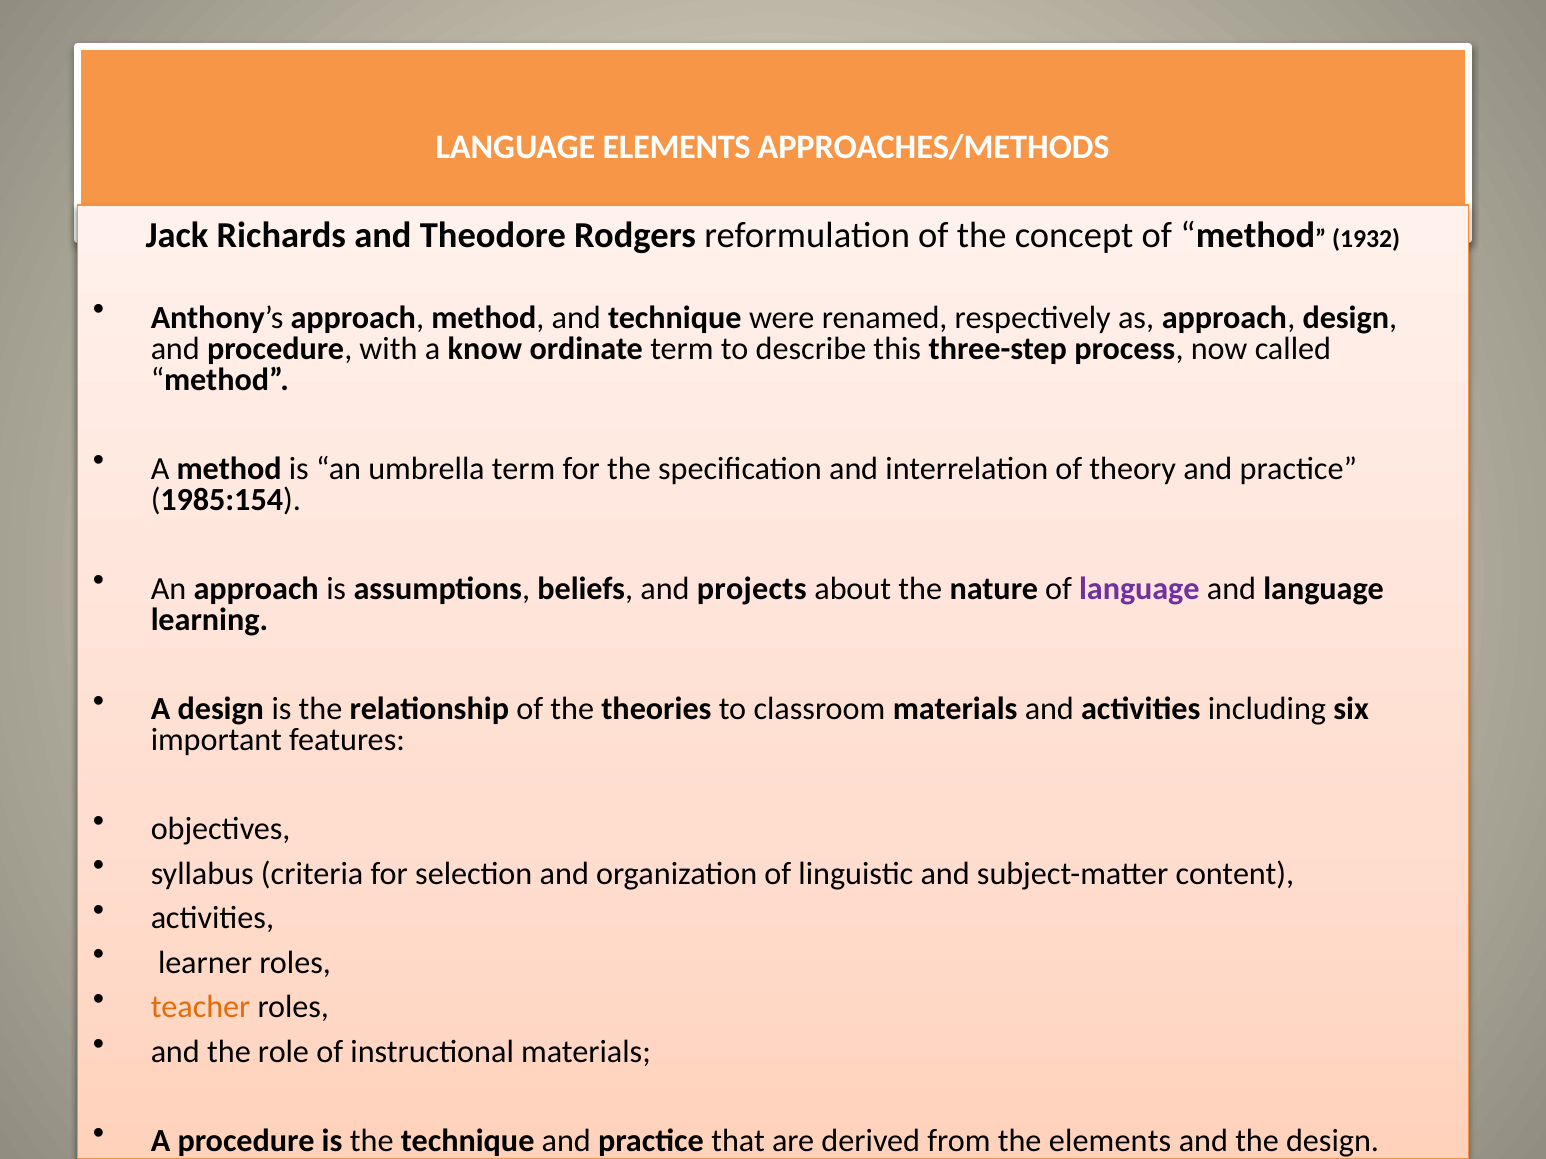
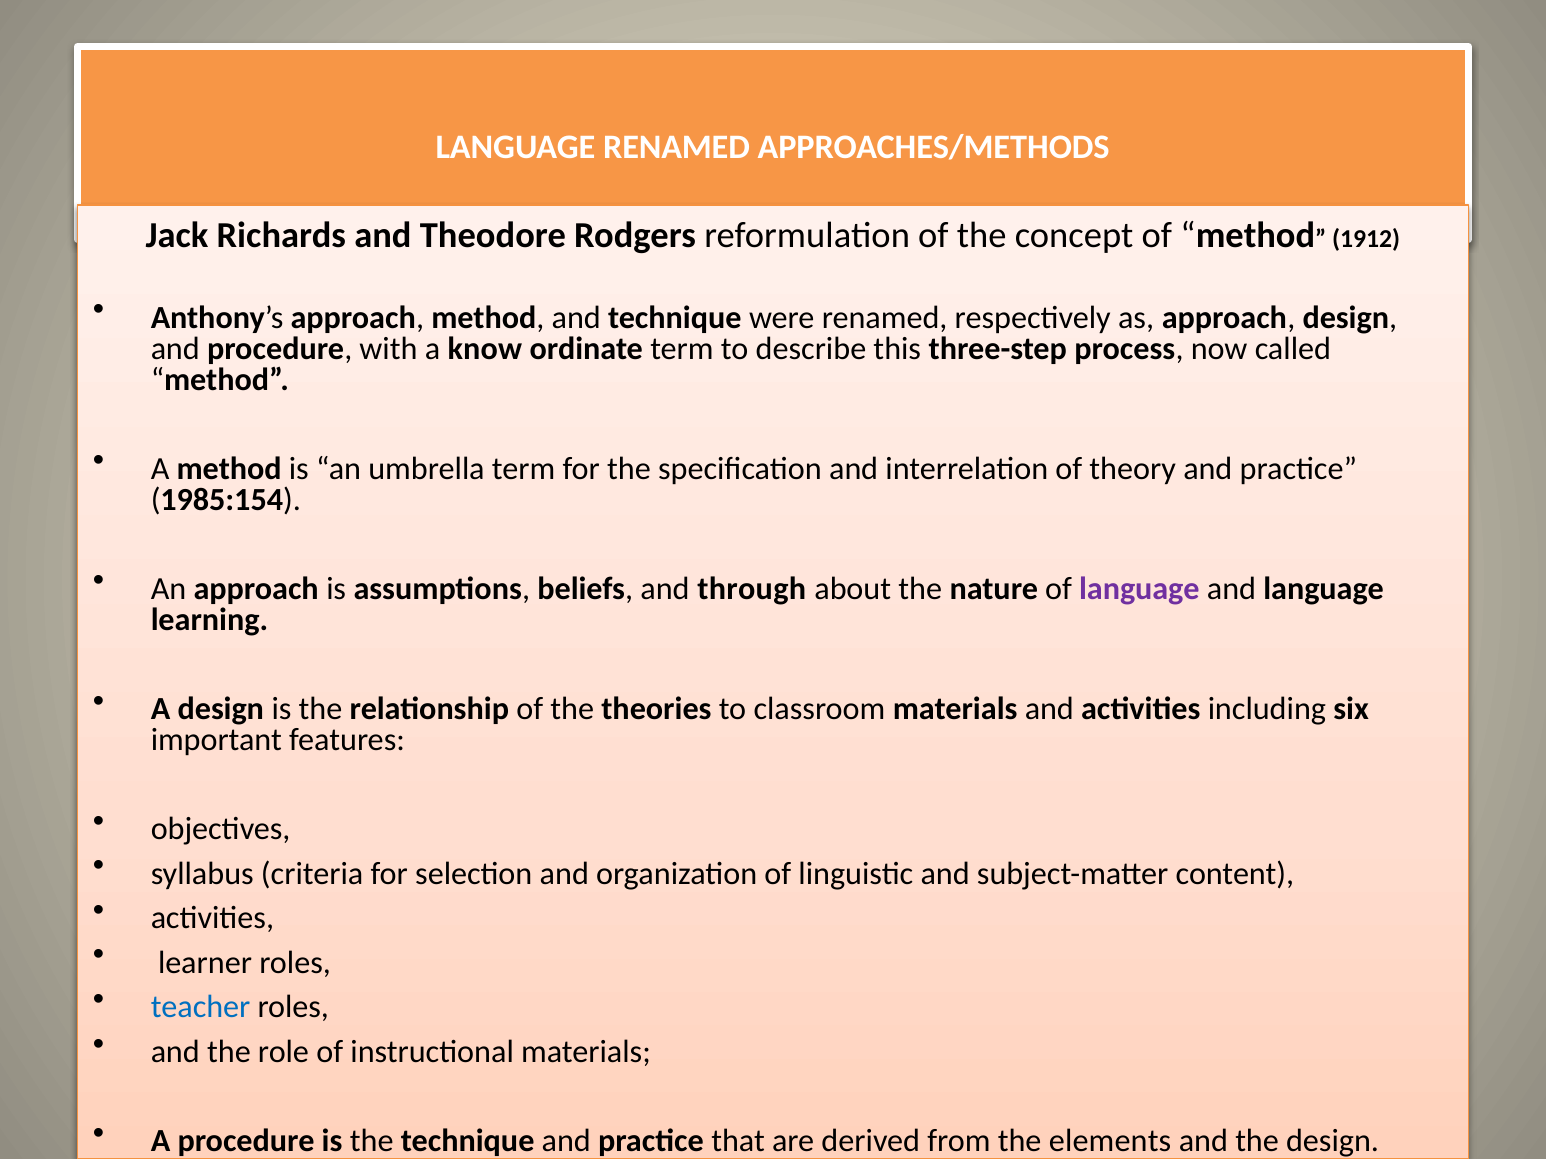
LANGUAGE ELEMENTS: ELEMENTS -> RENAMED (677, 147)
1932: 1932 -> 1912 (1366, 240)
projects: projects -> through (752, 589)
teacher colour: orange -> blue (201, 1008)
